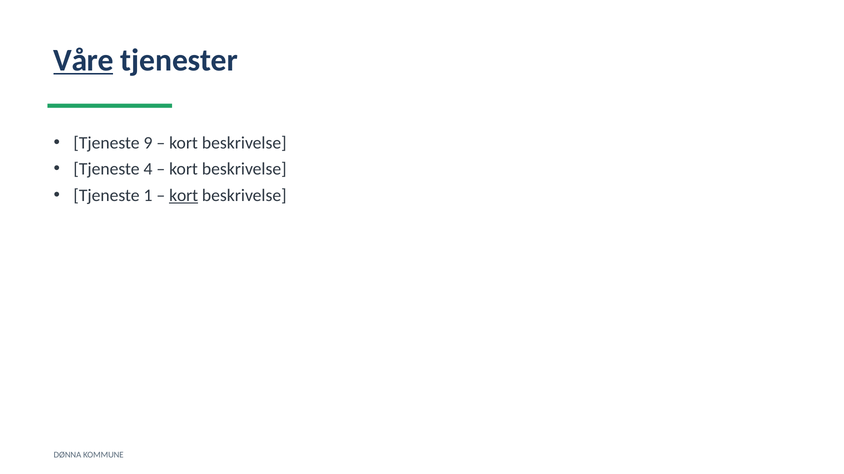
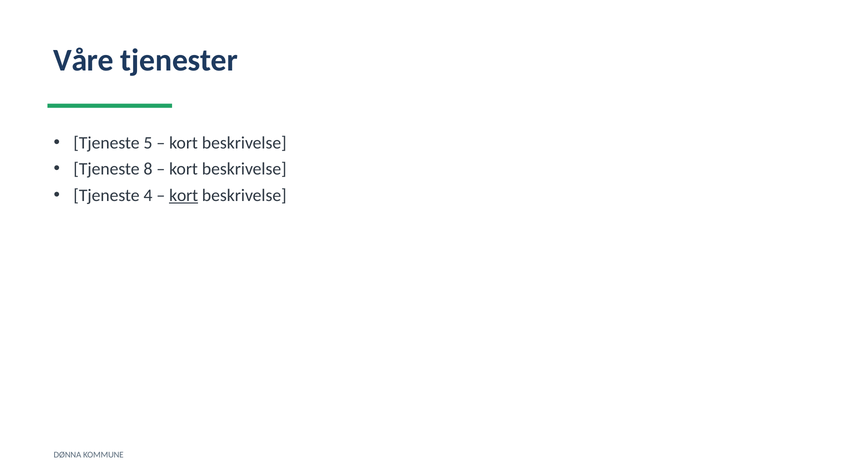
Våre underline: present -> none (84, 60)
9: 9 -> 5 (148, 143)
4: 4 -> 8 (148, 169)
1: 1 -> 4 (148, 196)
